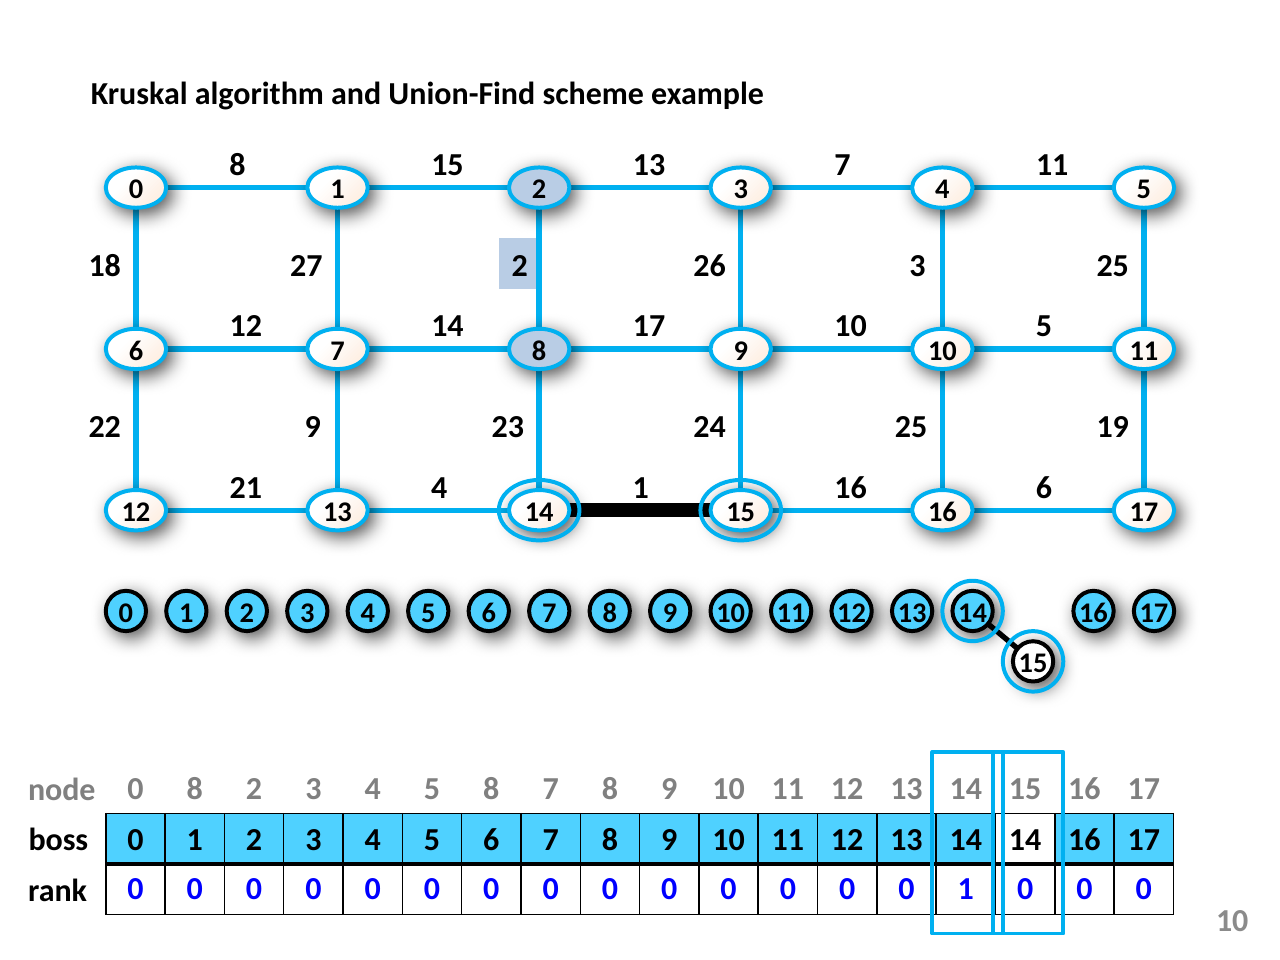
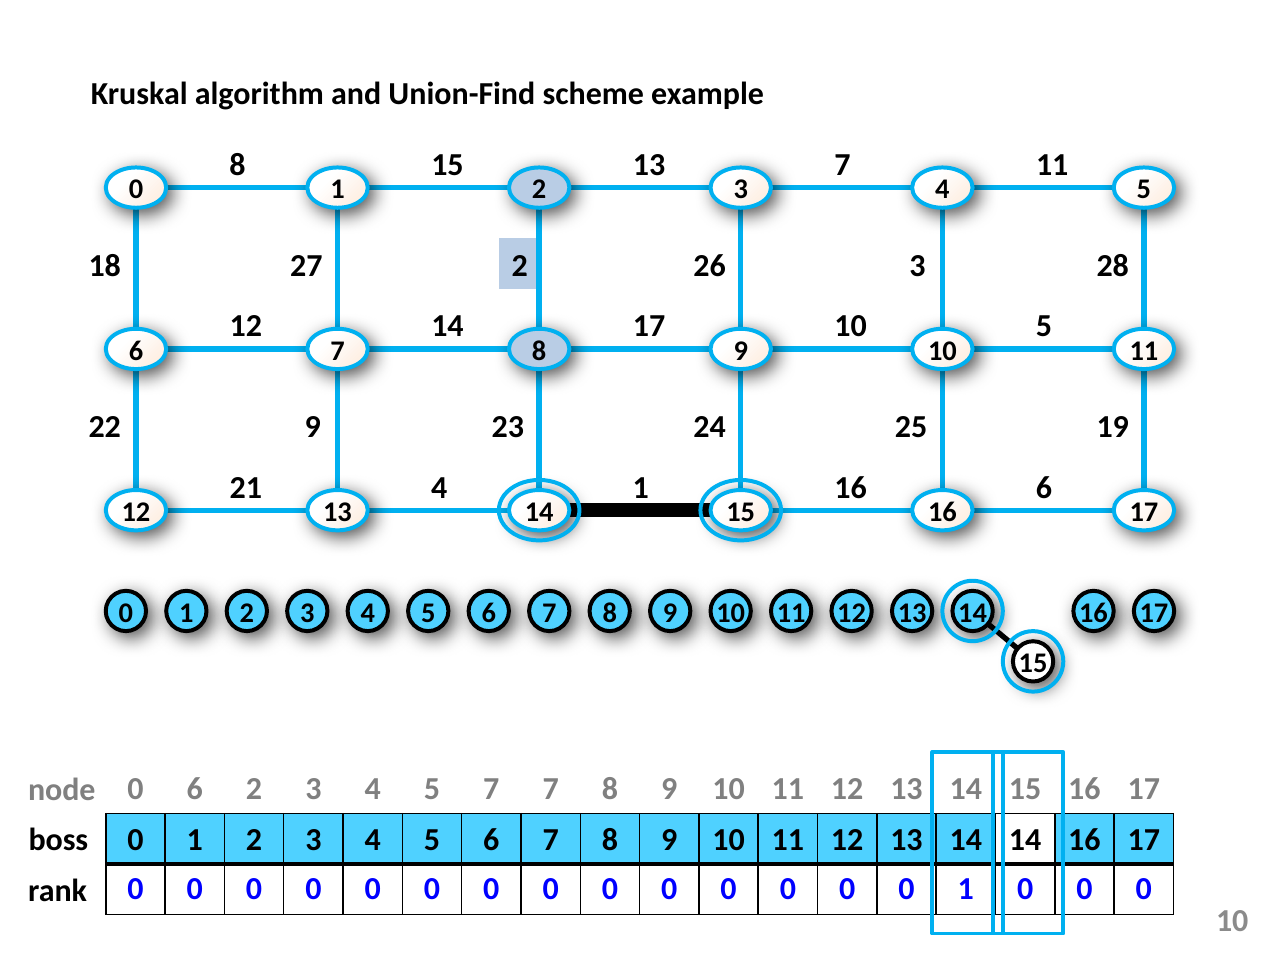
26 25: 25 -> 28 (1113, 266)
0 8: 8 -> 6 (195, 789)
5 8: 8 -> 7 (491, 789)
